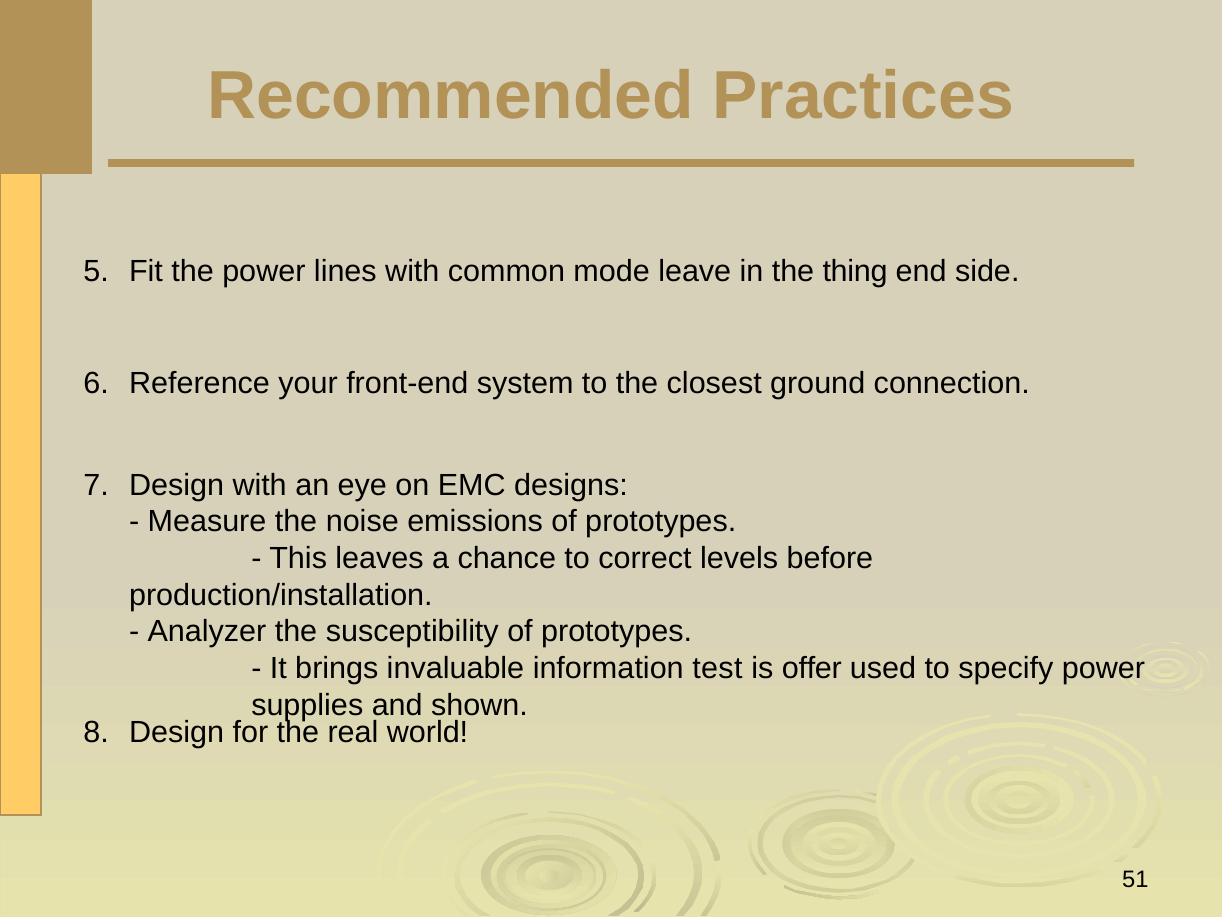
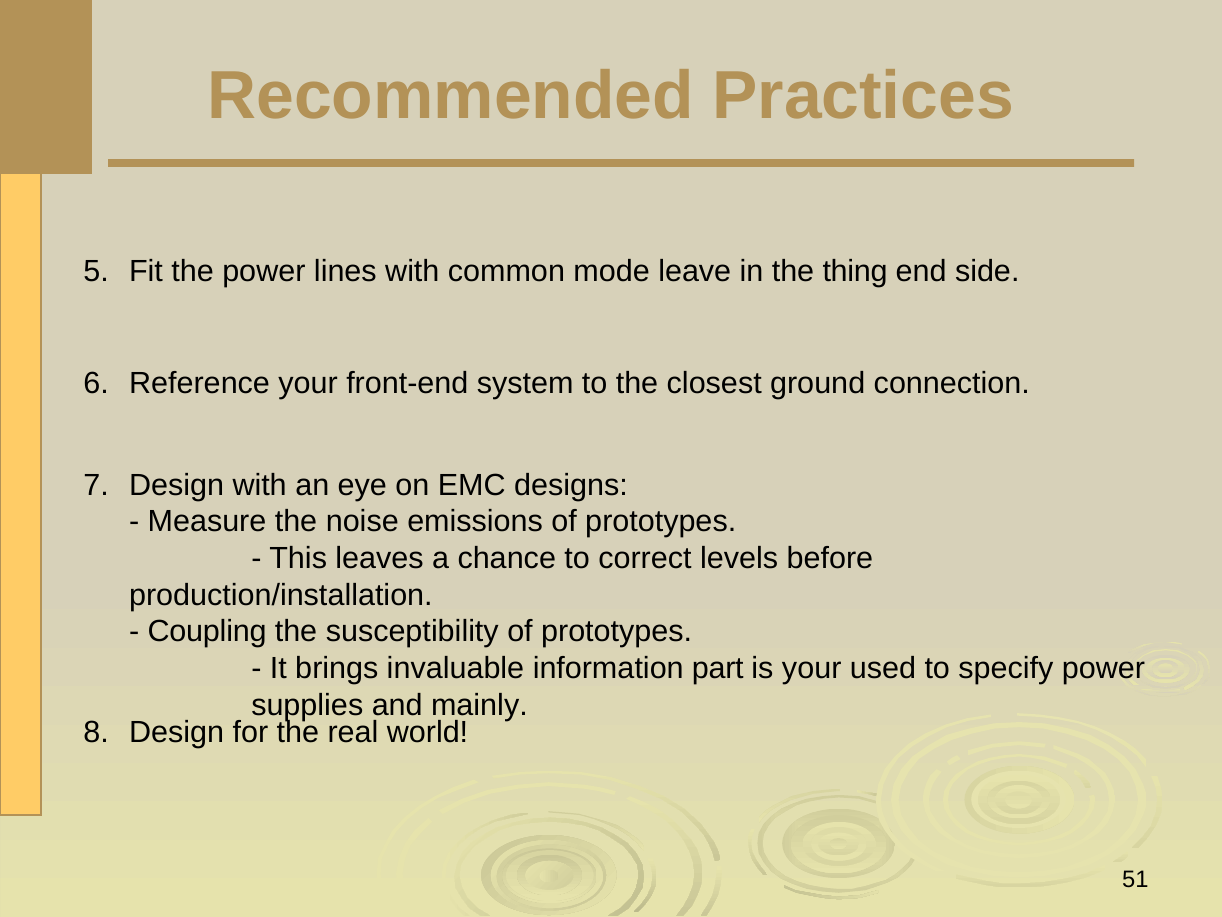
Analyzer: Analyzer -> Coupling (207, 631)
test: test -> part (718, 668)
is offer: offer -> your (812, 668)
shown: shown -> mainly (479, 705)
